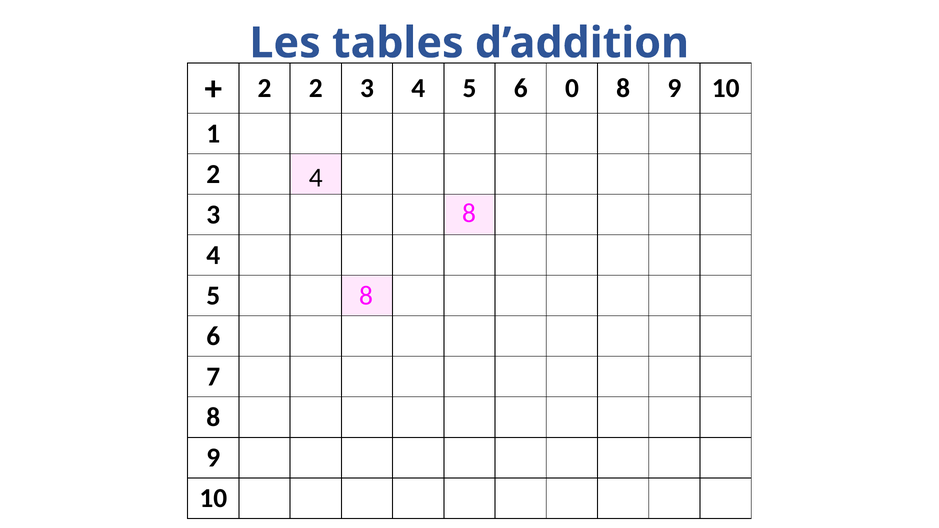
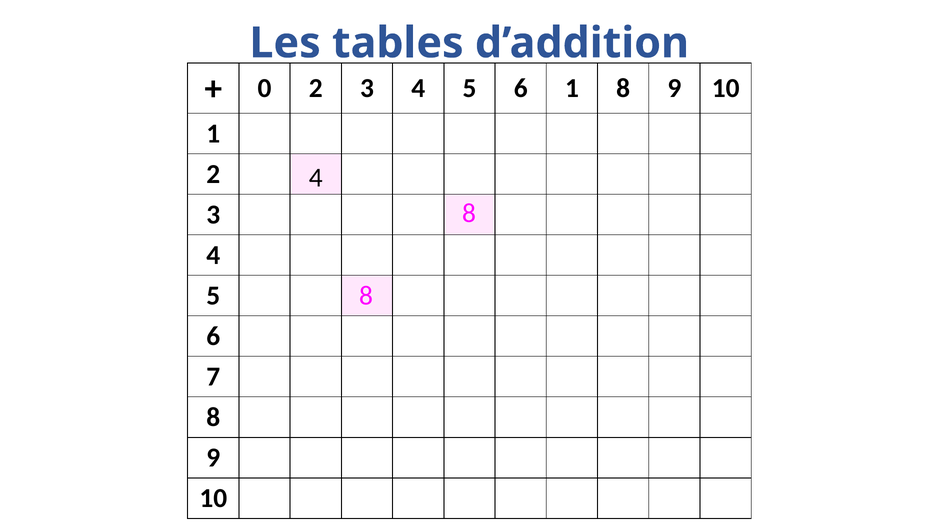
2: 2 -> 0 (265, 88)
6 0: 0 -> 1 (572, 88)
